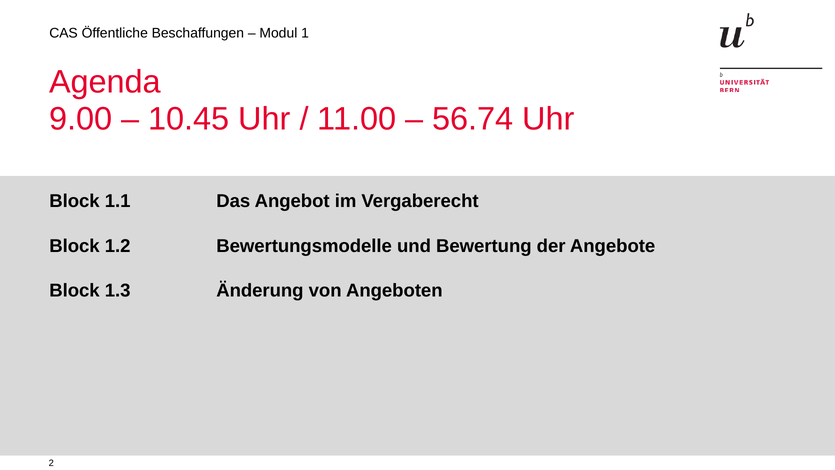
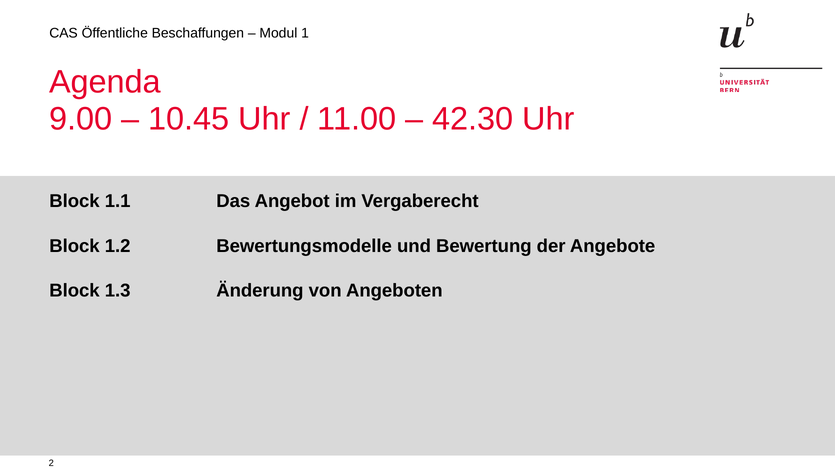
56.74: 56.74 -> 42.30 (473, 119)
